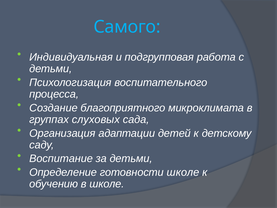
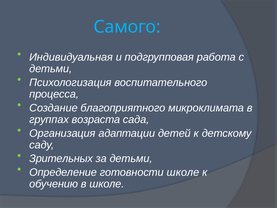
слуховых: слуховых -> возраста (96, 119)
Воспитание: Воспитание -> Зрительных (61, 158)
